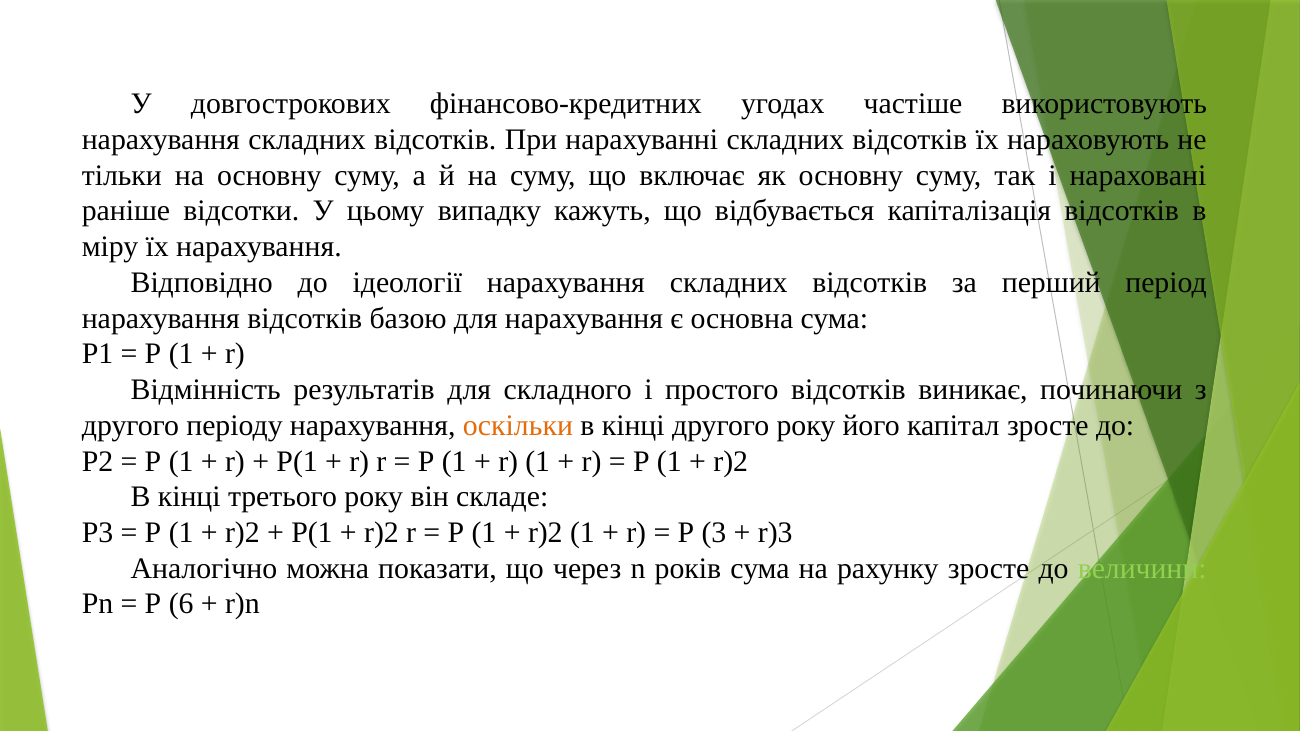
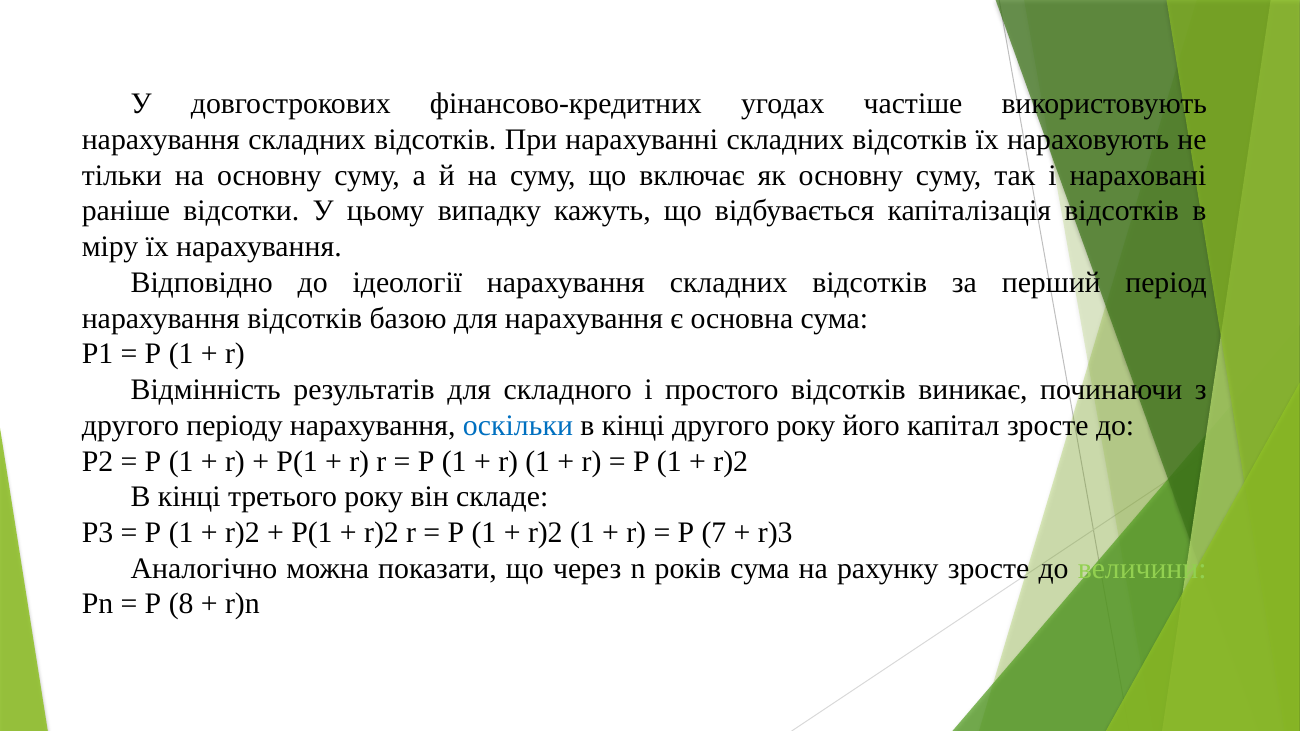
оскільки colour: orange -> blue (518, 426)
3: 3 -> 7 (714, 533)
6: 6 -> 8 (181, 604)
